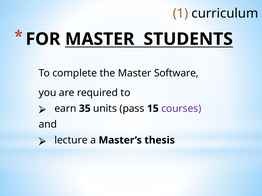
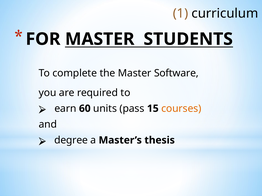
35: 35 -> 60 (85, 109)
courses colour: purple -> orange (181, 109)
lecture: lecture -> degree (71, 141)
